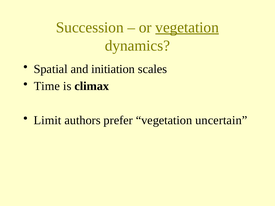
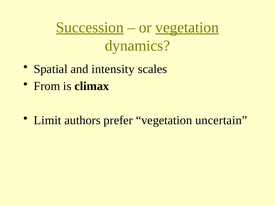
Succession underline: none -> present (90, 27)
initiation: initiation -> intensity (113, 69)
Time: Time -> From (47, 86)
